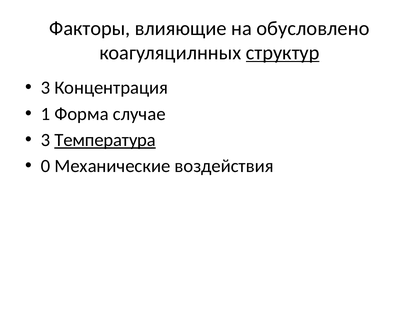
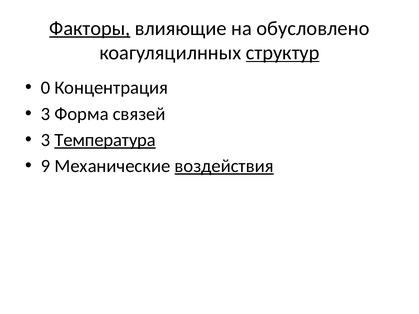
Факторы underline: none -> present (90, 28)
3: 3 -> 0 (46, 88)
1: 1 -> 3 (46, 114)
случае: случае -> связей (139, 114)
0: 0 -> 9 (46, 166)
воздействия underline: none -> present (224, 166)
